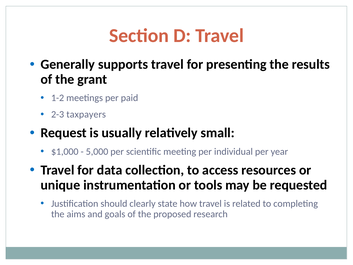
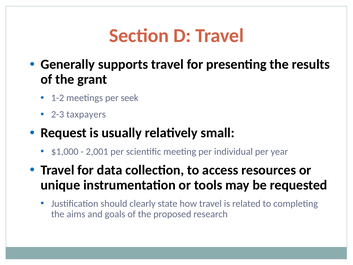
paid: paid -> seek (130, 98)
5,000: 5,000 -> 2,001 (97, 151)
